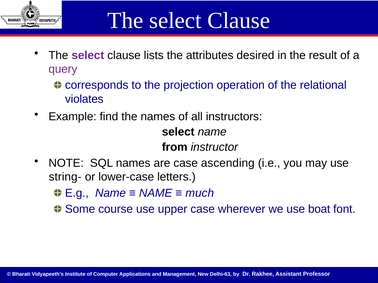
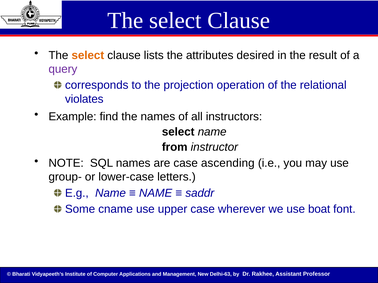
select colour: purple -> orange (88, 55)
string-: string- -> group- (65, 177)
much: much -> saddr (200, 193)
course: course -> cname (116, 210)
